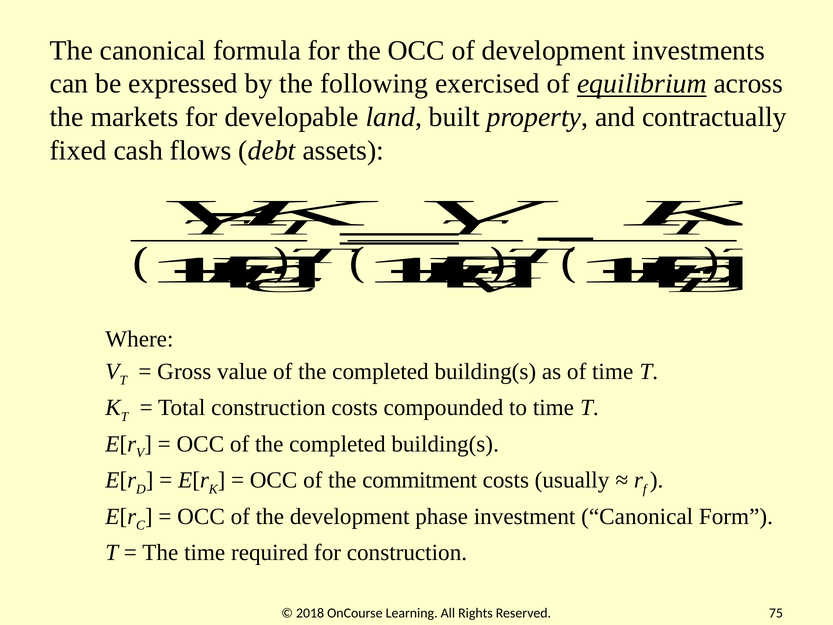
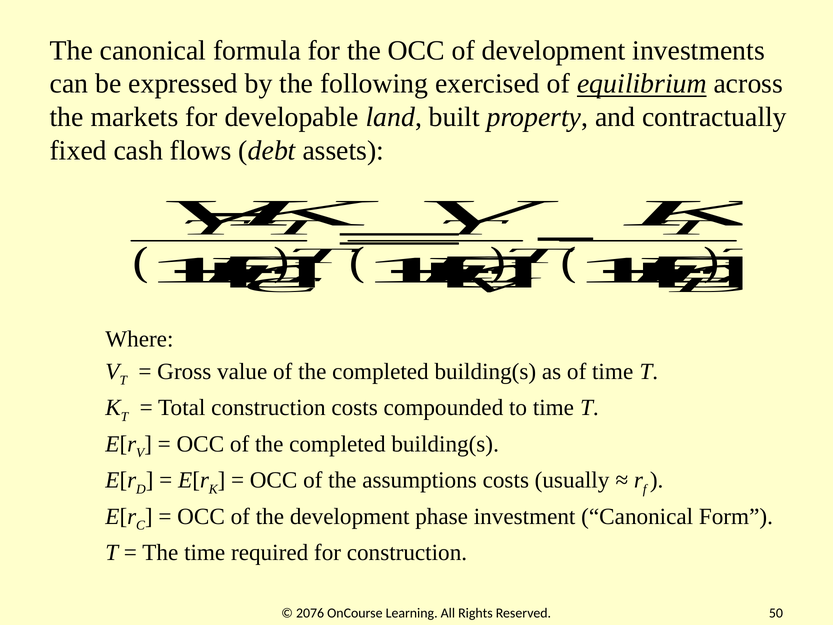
commitment: commitment -> assumptions (420, 480)
2018: 2018 -> 2076 (310, 613)
75: 75 -> 50 (776, 613)
